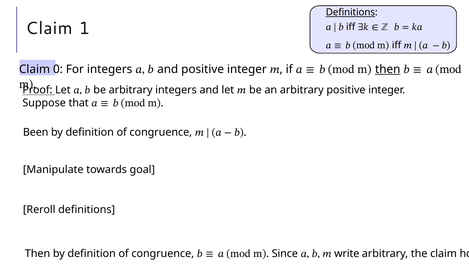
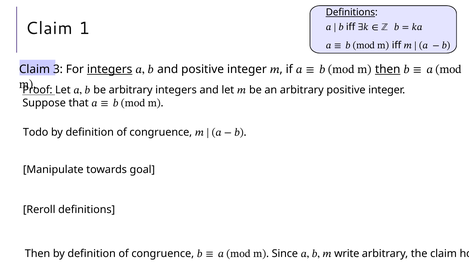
0: 0 -> 3 (58, 69)
integers underline: none -> present (110, 69)
Been: Been -> Todo (36, 132)
